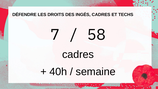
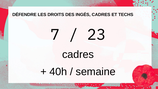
58: 58 -> 23 (96, 35)
